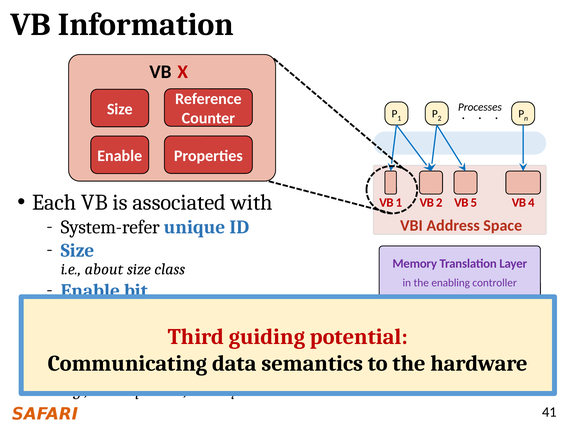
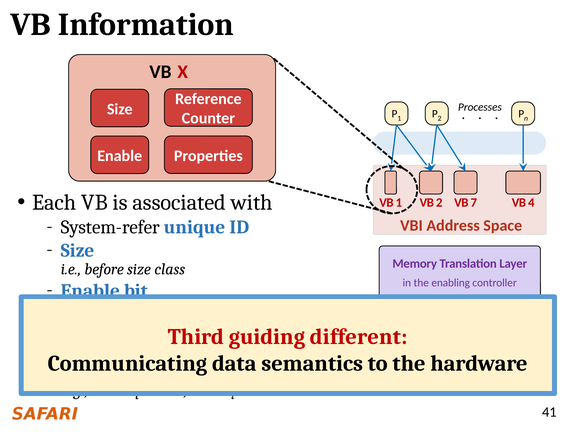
5: 5 -> 7 (474, 203)
i.e about: about -> before (104, 269)
potential: potential -> different (359, 337)
